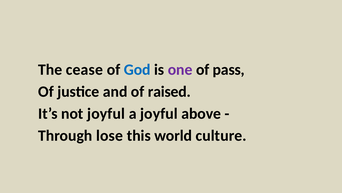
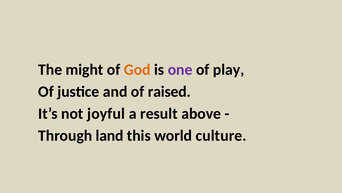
cease: cease -> might (85, 69)
God colour: blue -> orange (137, 69)
pass: pass -> play (229, 69)
a joyful: joyful -> result (159, 113)
lose: lose -> land (110, 135)
